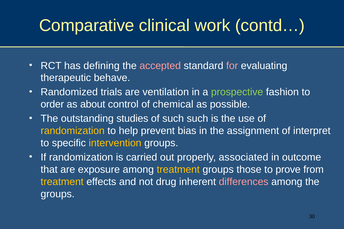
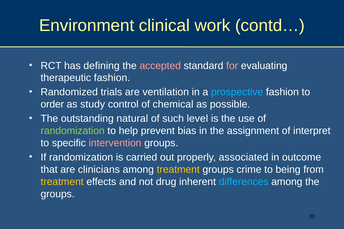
Comparative: Comparative -> Environment (87, 26)
therapeutic behave: behave -> fashion (112, 78)
prospective colour: light green -> light blue (237, 92)
about: about -> study (93, 104)
studies: studies -> natural (132, 119)
such such: such -> level (197, 119)
randomization colour: yellow -> light green (73, 131)
intervention colour: yellow -> pink (115, 143)
exposure: exposure -> clinicians (99, 170)
those: those -> crime (249, 170)
prove: prove -> being (288, 170)
differences colour: pink -> light blue (244, 182)
